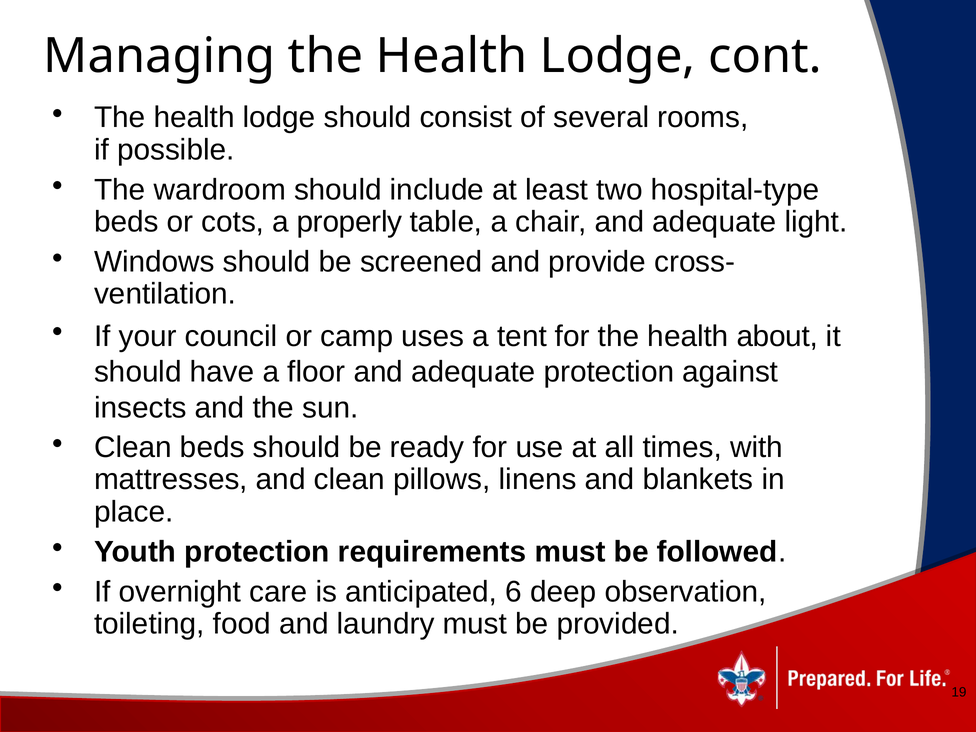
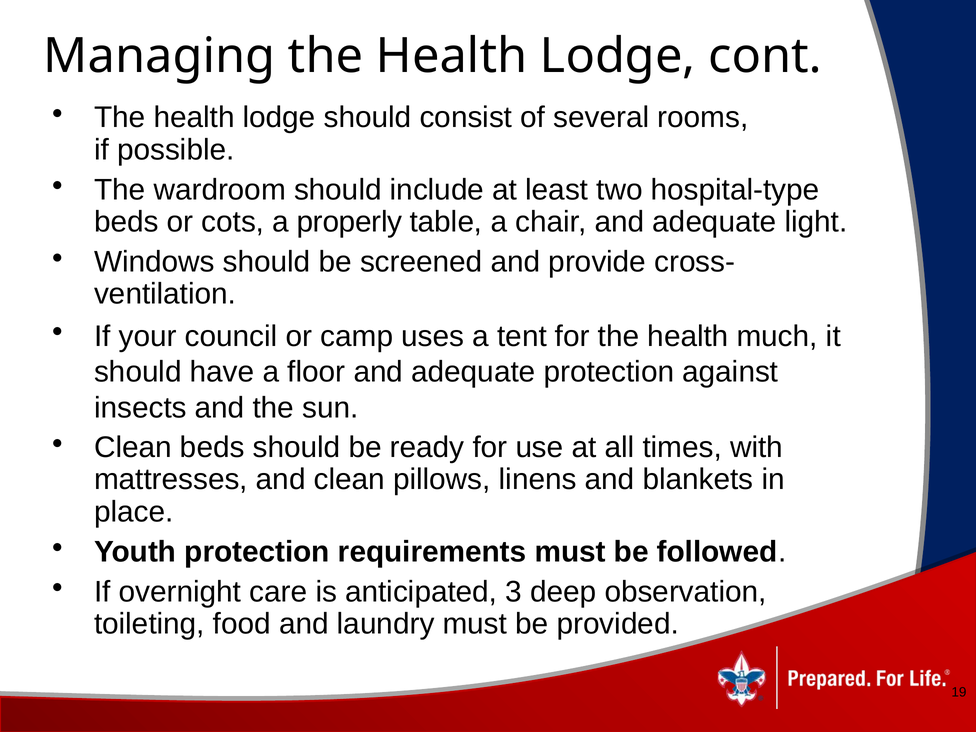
about: about -> much (777, 336)
6: 6 -> 3 (514, 592)
